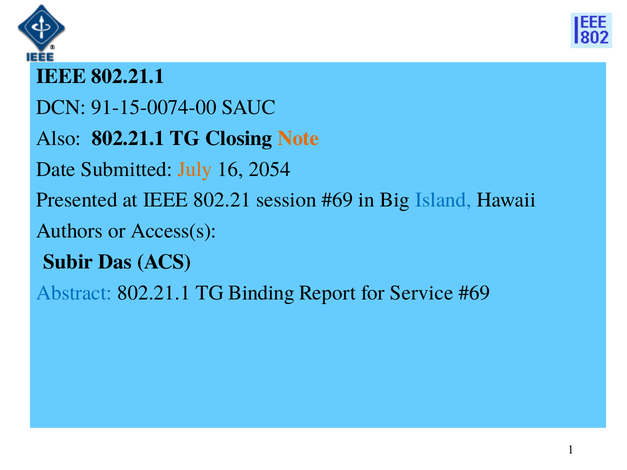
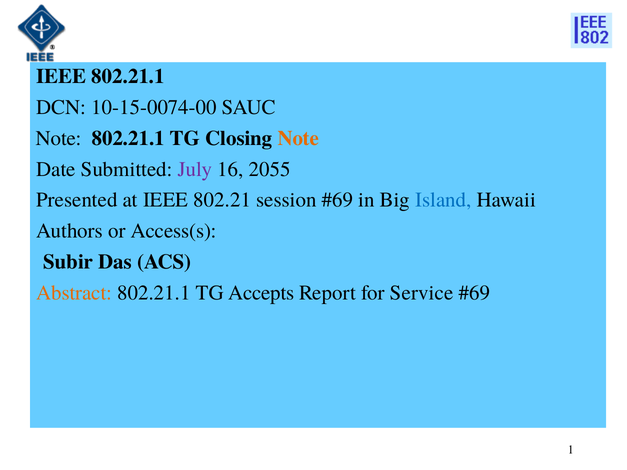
91-15-0074-00: 91-15-0074-00 -> 10-15-0074-00 (154, 107)
Also: Also -> Note (59, 138)
July colour: orange -> purple (195, 169)
2054: 2054 -> 2055 (270, 169)
Abstract colour: blue -> orange (74, 293)
Binding: Binding -> Accepts (261, 293)
